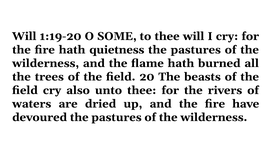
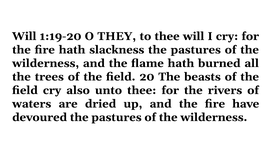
SOME: SOME -> THEY (117, 36)
quietness: quietness -> slackness (117, 50)
